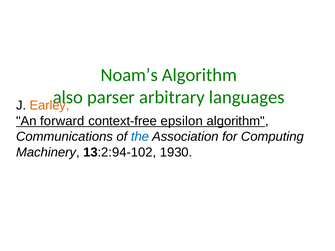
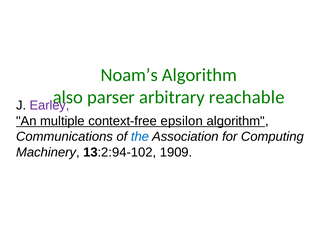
languages: languages -> reachable (247, 97)
Earley colour: orange -> purple (50, 105)
forward: forward -> multiple (62, 121)
1930: 1930 -> 1909 (176, 152)
